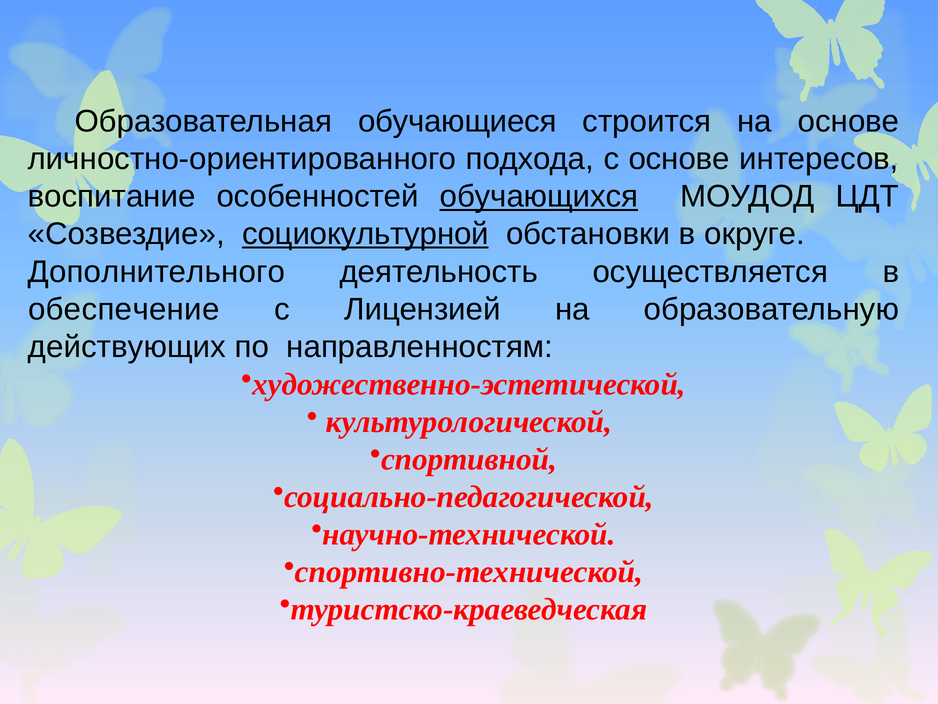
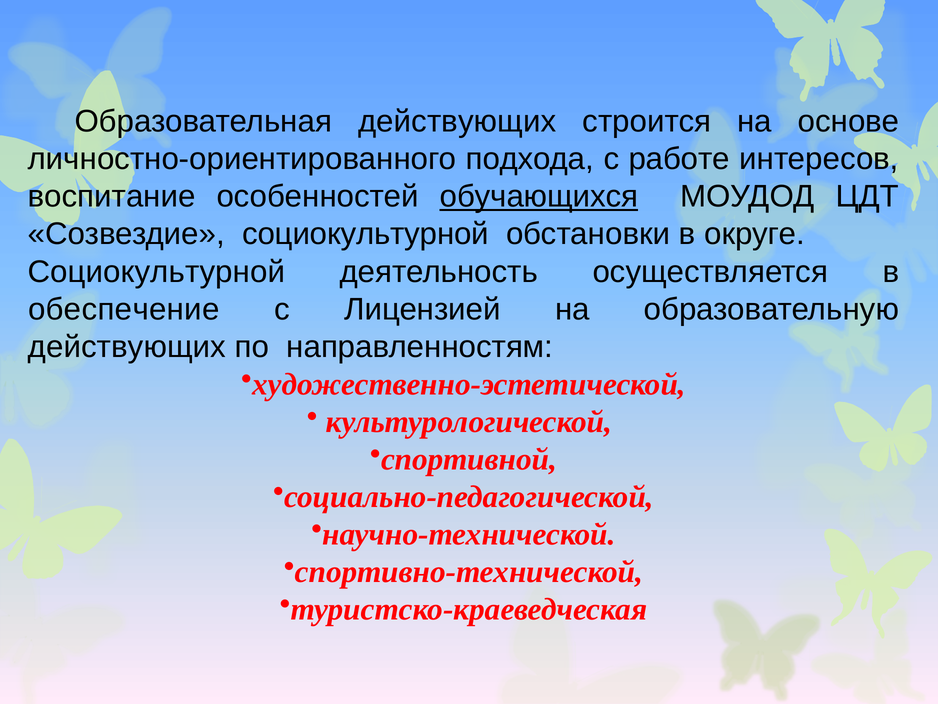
Образовательная обучающиеся: обучающиеся -> действующих (457, 121)
с основе: основе -> работе (679, 159)
социокультурной underline: present -> none (366, 234)
Дополнительного: Дополнительного -> Социокультурной (156, 272)
